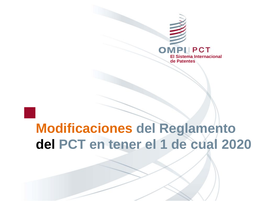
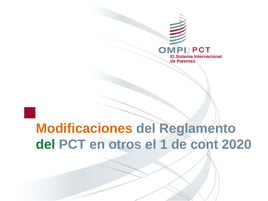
del colour: black -> green (46, 145)
tener: tener -> otros (125, 145)
cual: cual -> cont (204, 145)
